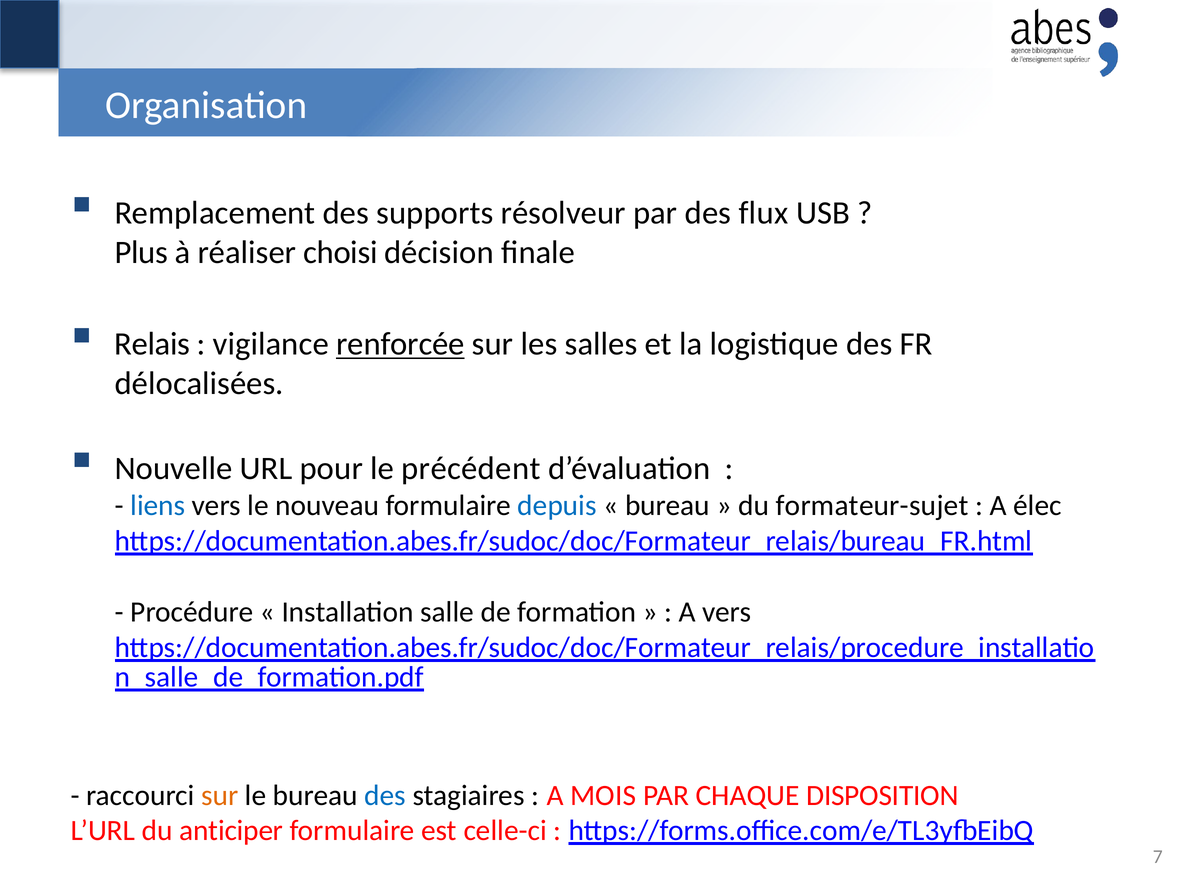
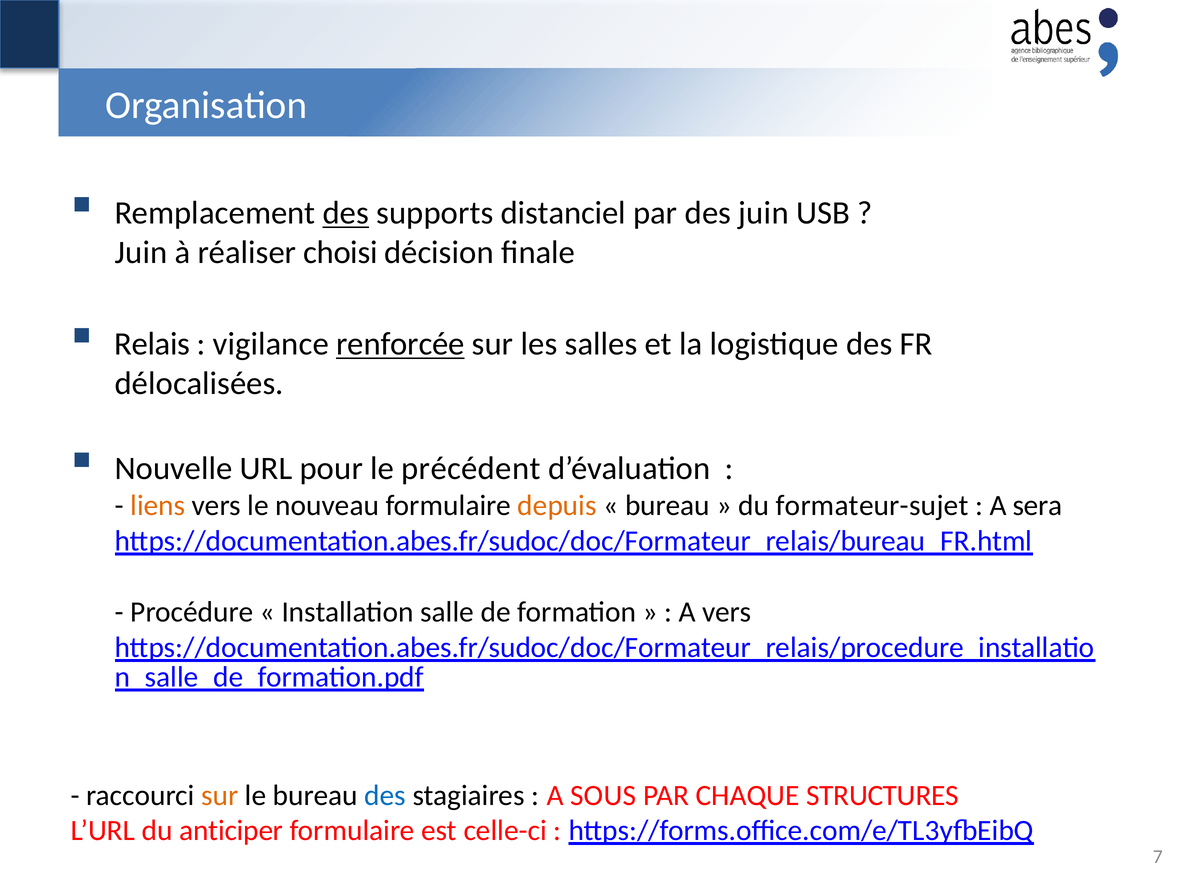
des underline: none -> present (346, 213)
résolveur: résolveur -> distanciel (563, 213)
des flux: flux -> juin (764, 213)
Plus: Plus -> Juin (141, 252)
liens colour: blue -> orange (158, 506)
depuis colour: blue -> orange (557, 506)
élec: élec -> sera (1038, 506)
MOIS: MOIS -> SOUS (603, 795)
DISPOSITION: DISPOSITION -> STRUCTURES (882, 795)
